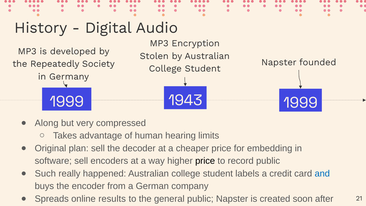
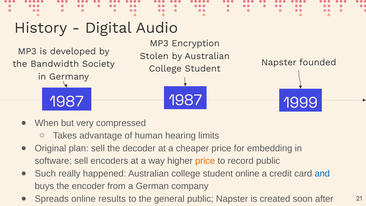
Repeatedly: Repeatedly -> Bandwidth (55, 64)
1943: 1943 -> 1987 (185, 100)
1999: 1999 -> 1987 (67, 101)
Along: Along -> When (47, 123)
price colour: black -> orange (205, 161)
student labels: labels -> online (247, 173)
